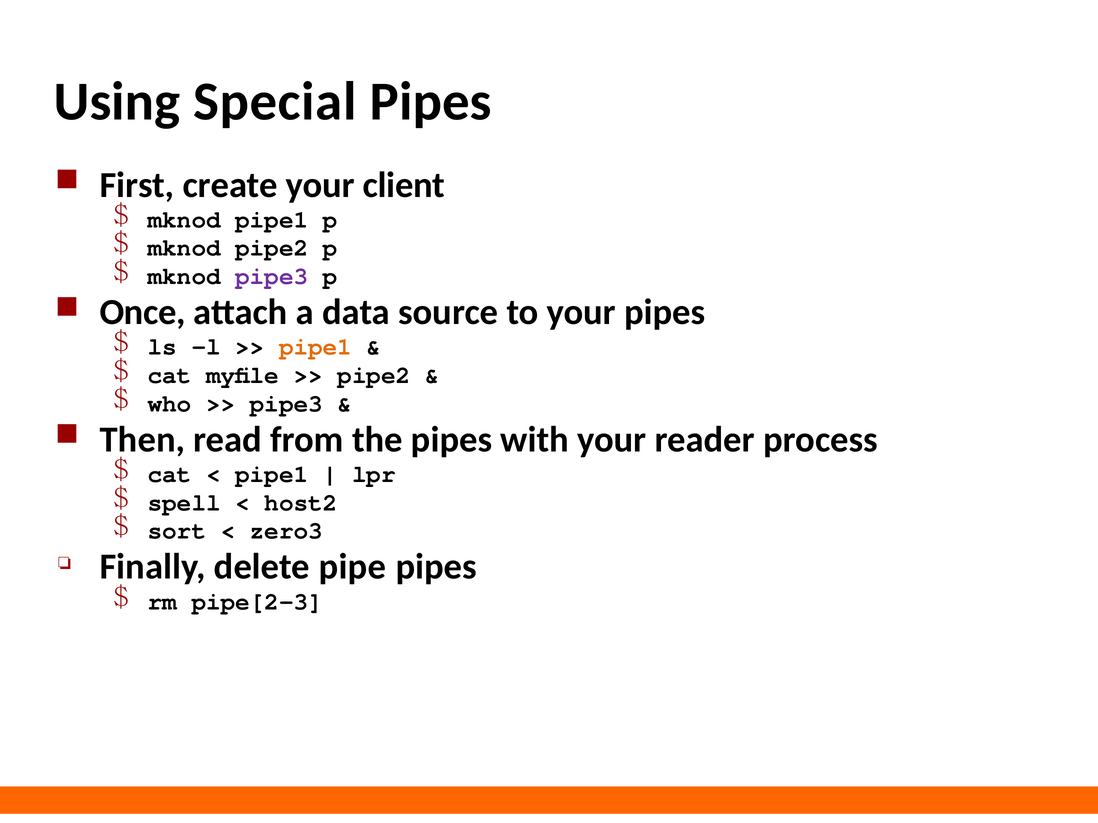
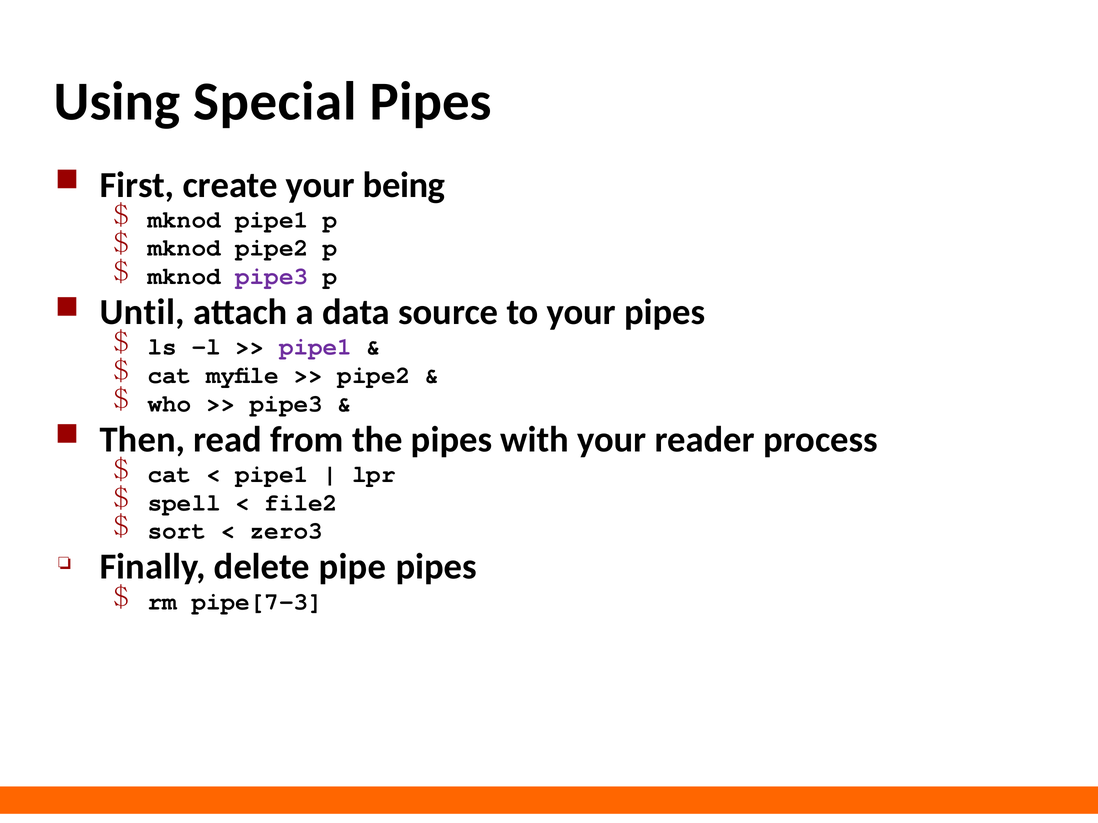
client: client -> being (404, 185)
Once: Once -> Until (142, 312)
pipe1 colour: orange -> purple (316, 347)
host2: host2 -> file2 (301, 503)
pipe[2-3: pipe[2-3 -> pipe[7-3 (257, 602)
